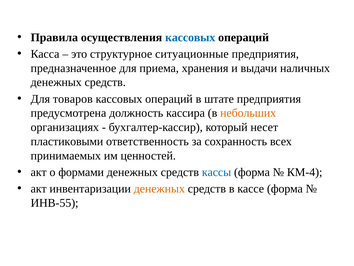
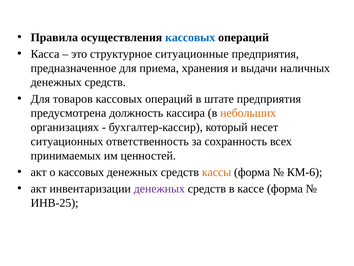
пластиковыми: пластиковыми -> ситуационных (67, 141)
о формами: формами -> кассовых (81, 172)
кассы colour: blue -> orange (216, 172)
КМ-4: КМ-4 -> КМ-6 (305, 172)
денежных colour: orange -> purple (159, 188)
ИНВ-55: ИНВ-55 -> ИНВ-25 (55, 203)
